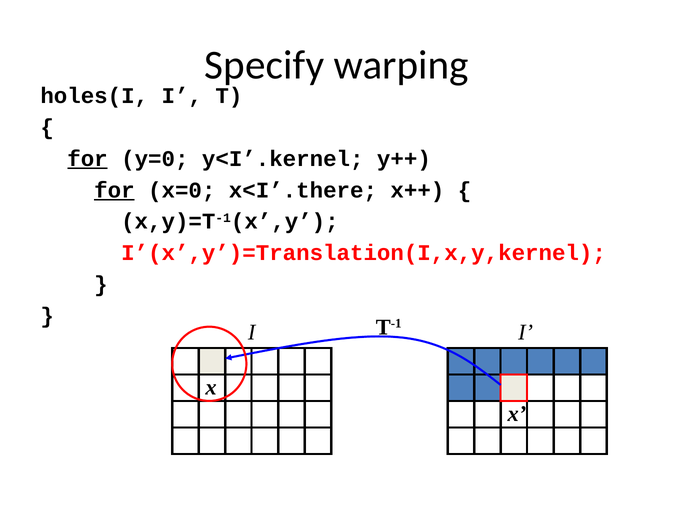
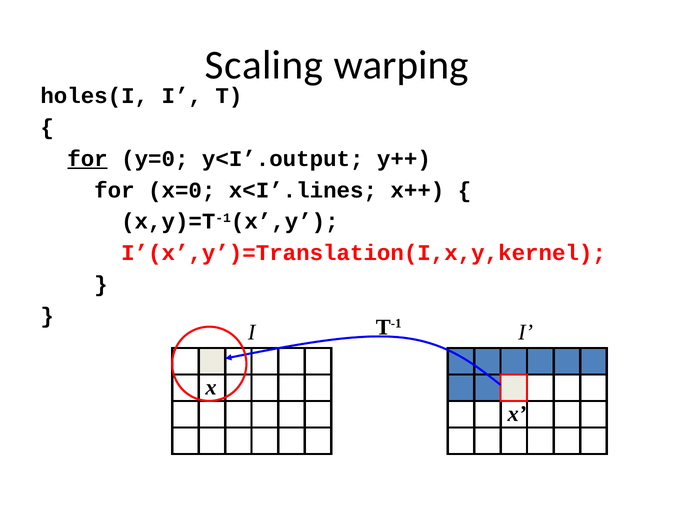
Specify: Specify -> Scaling (264, 65)
y<I’.kernel: y<I’.kernel -> y<I’.output (283, 159)
for underline: present -> none (114, 190)
x<I’.there: x<I’.there -> x<I’.lines (303, 190)
